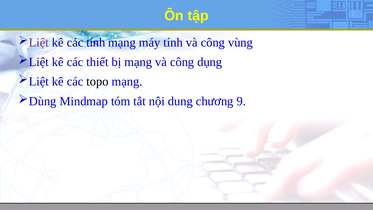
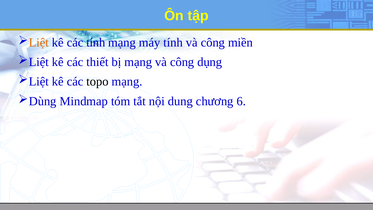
Liệt colour: purple -> orange (39, 42)
vùng: vùng -> miền (240, 42)
9: 9 -> 6 (241, 101)
